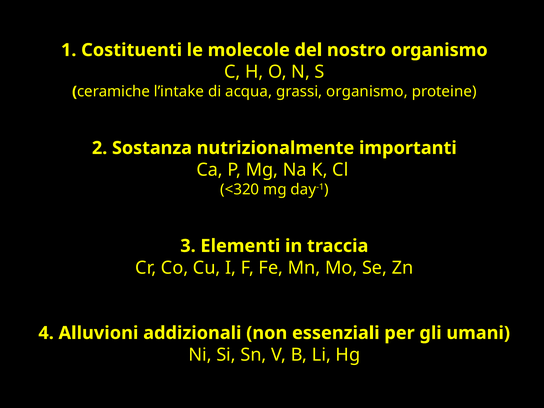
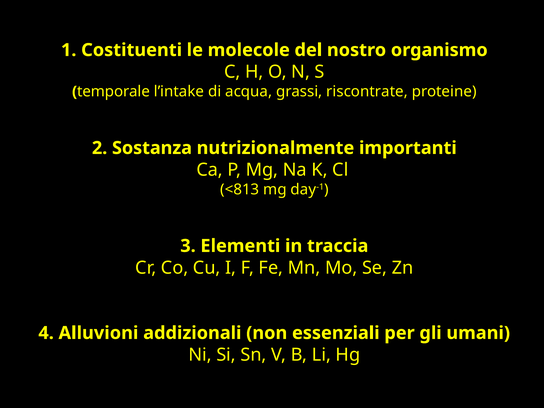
ceramiche: ceramiche -> temporale (114, 92)
grassi organismo: organismo -> riscontrate (367, 92)
<320: <320 -> <813 (240, 190)
